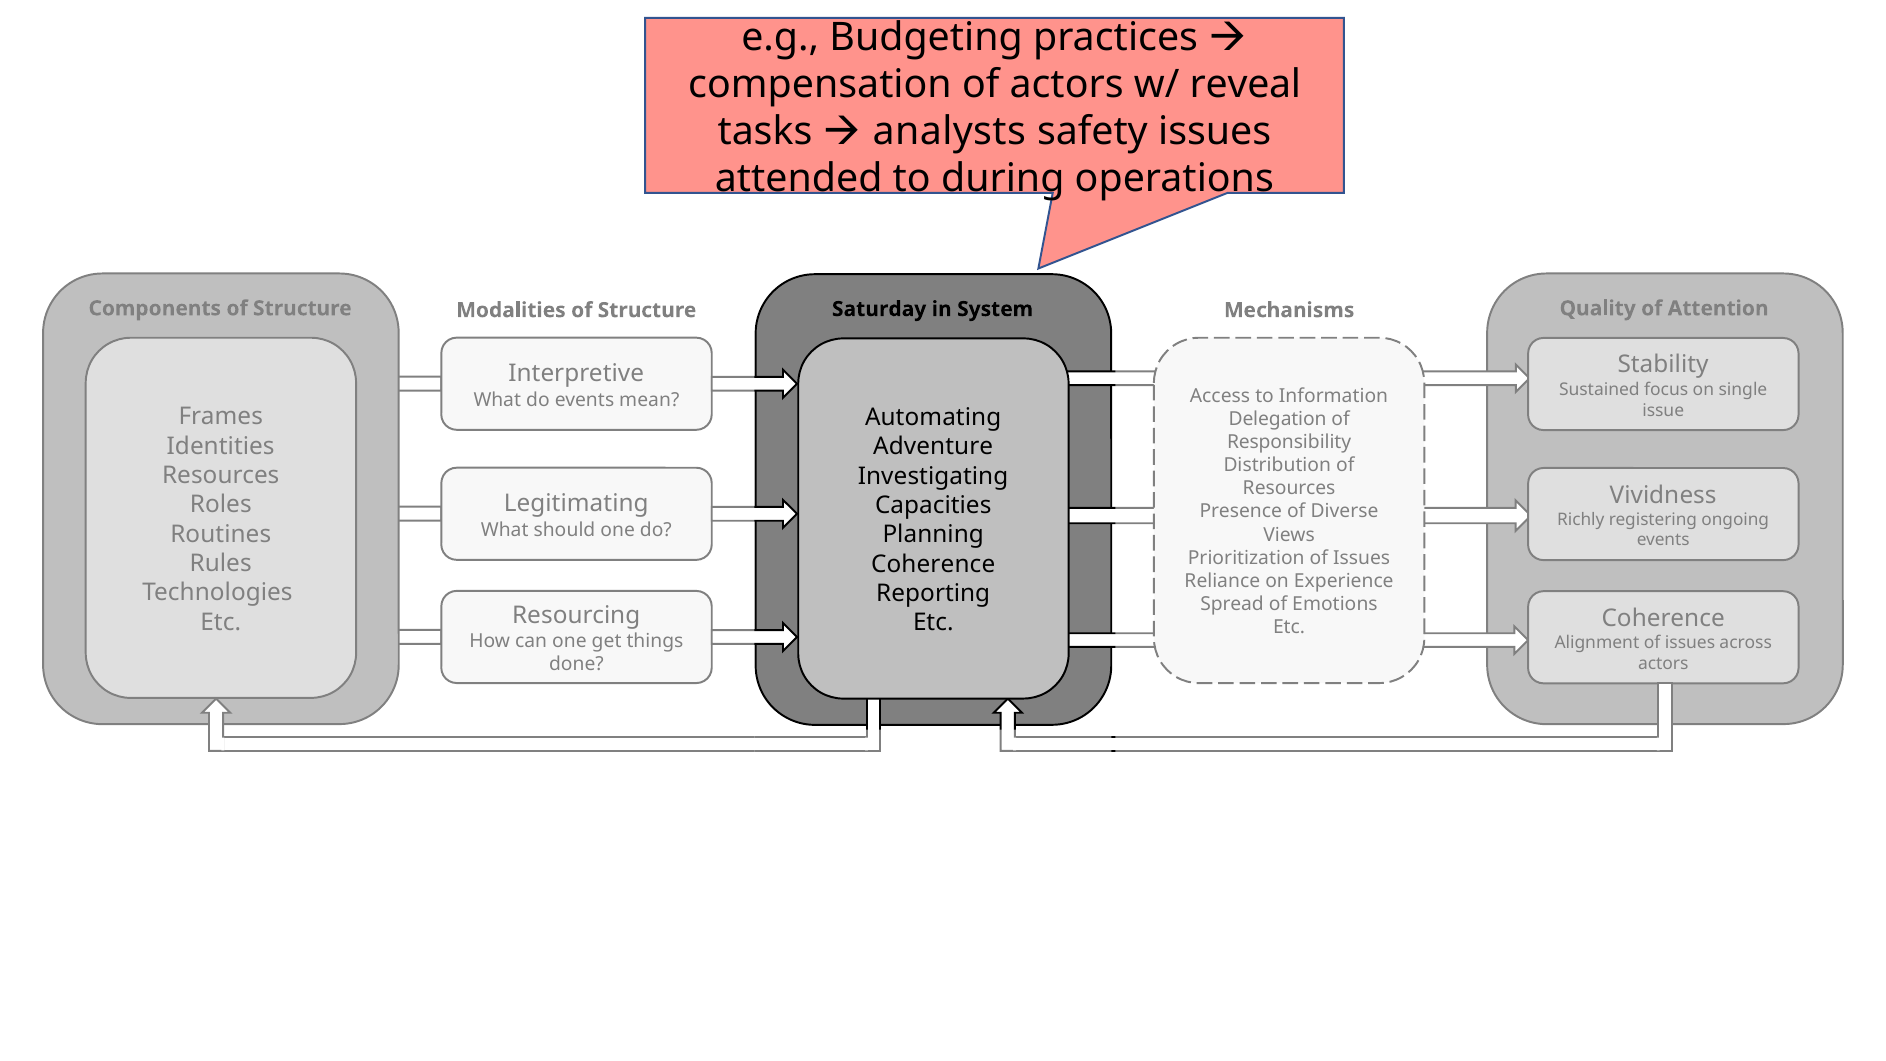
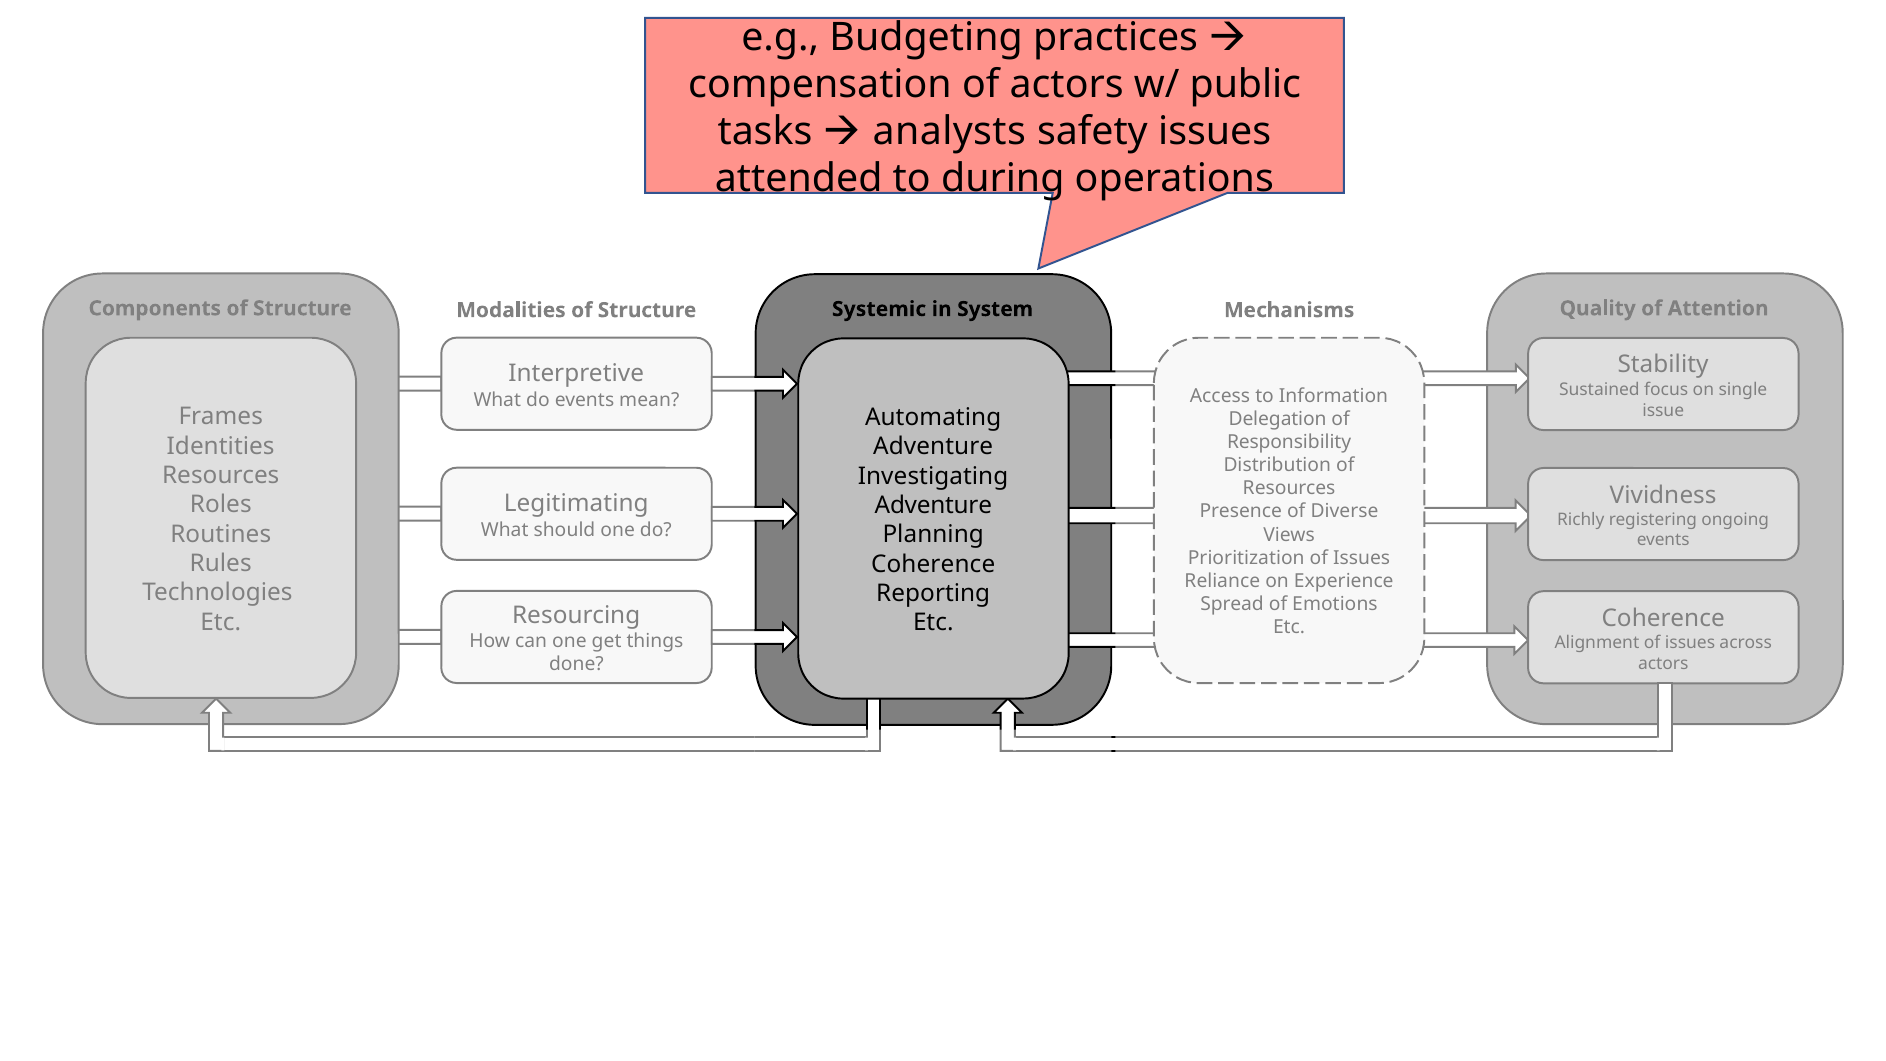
reveal: reveal -> public (1245, 85)
Saturday: Saturday -> Systemic (879, 309)
Capacities: Capacities -> Adventure (933, 505)
